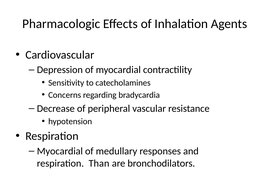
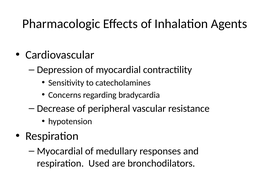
Than: Than -> Used (99, 163)
